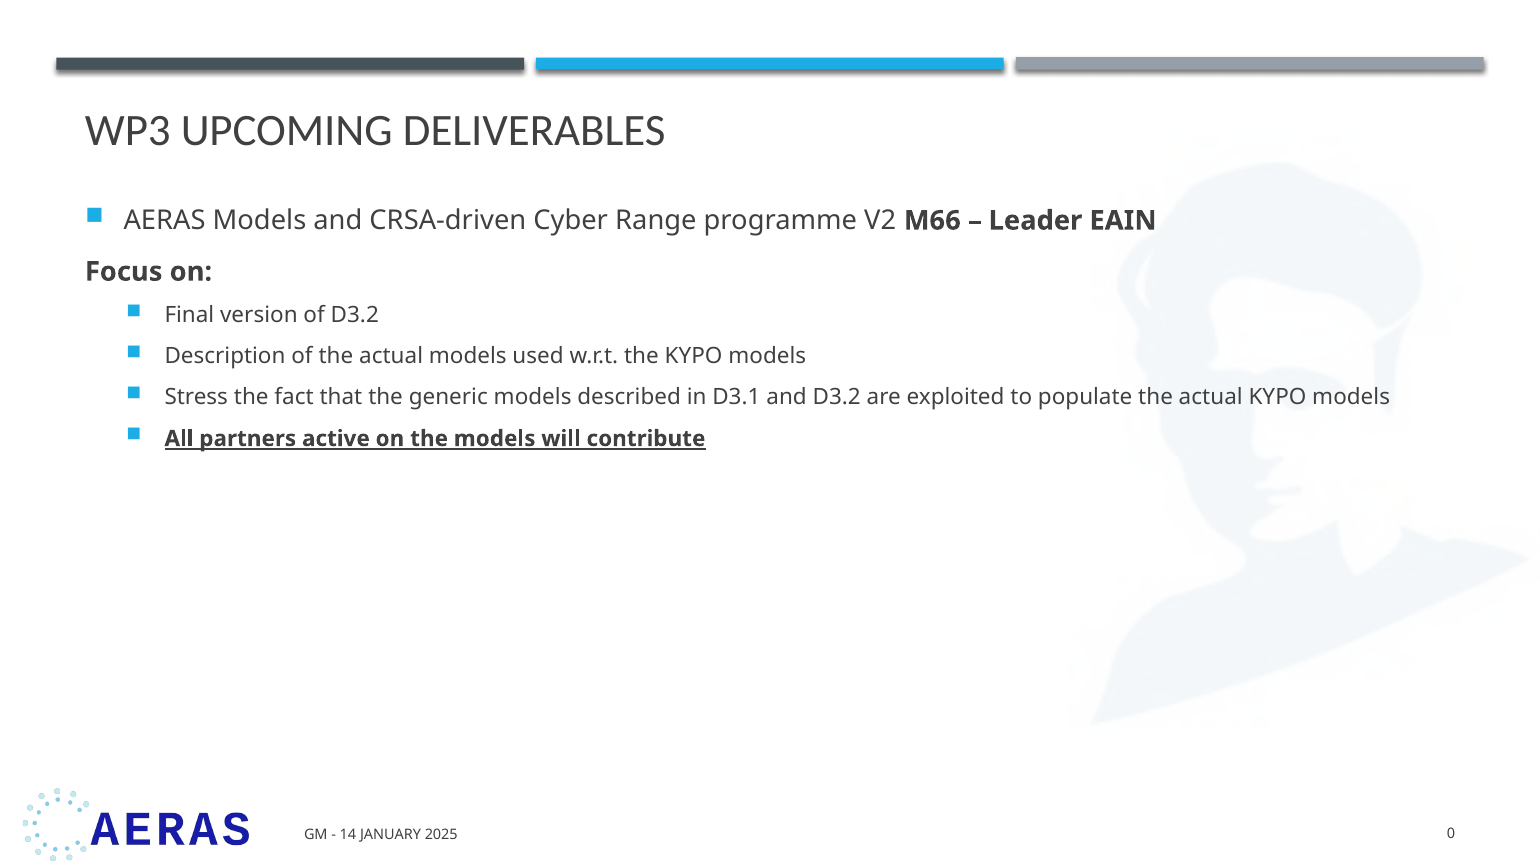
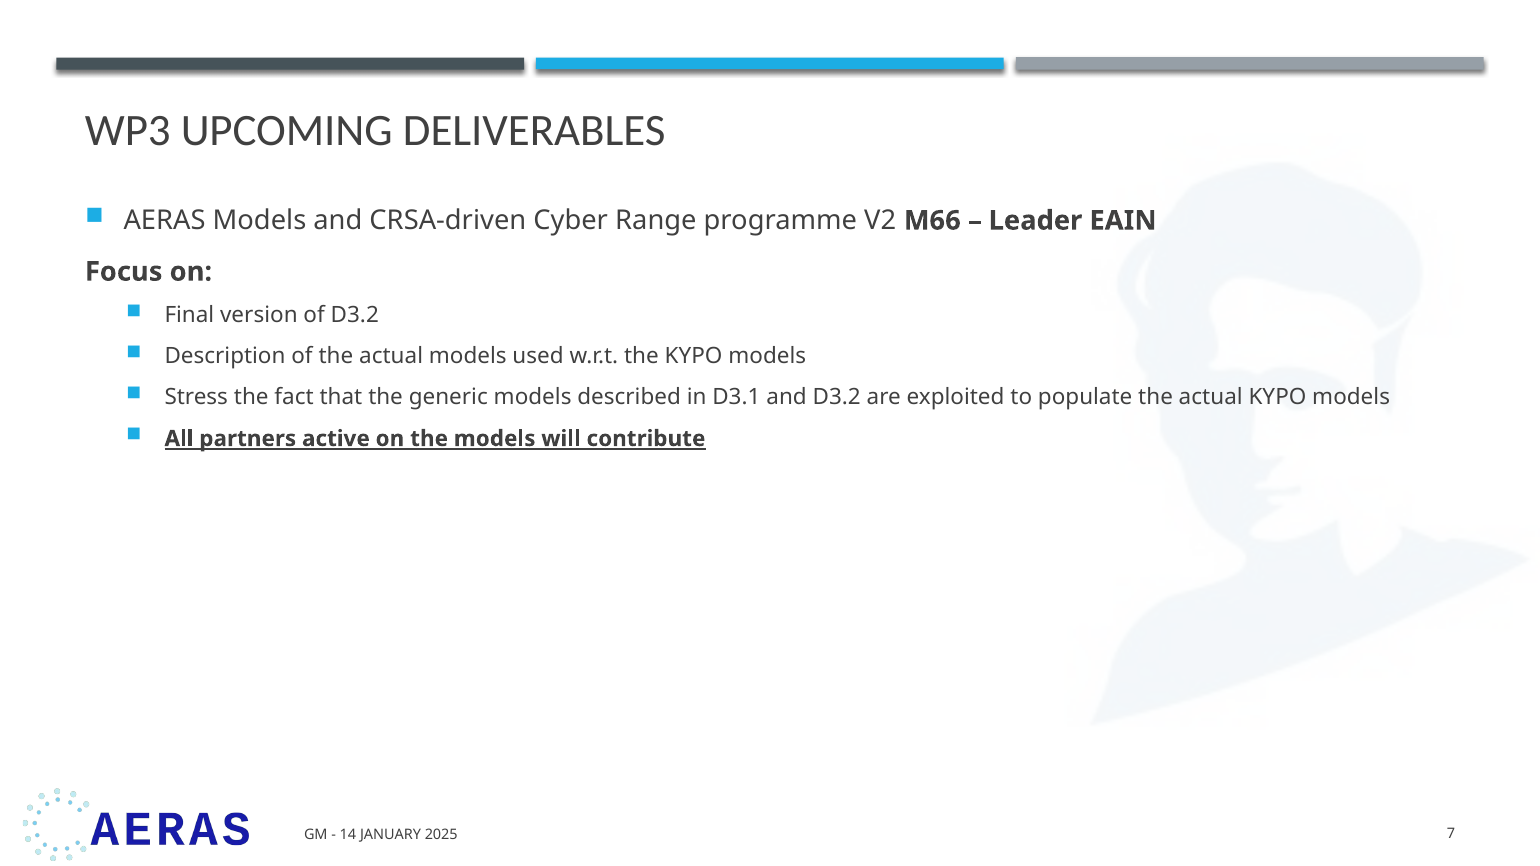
0: 0 -> 7 (1451, 834)
